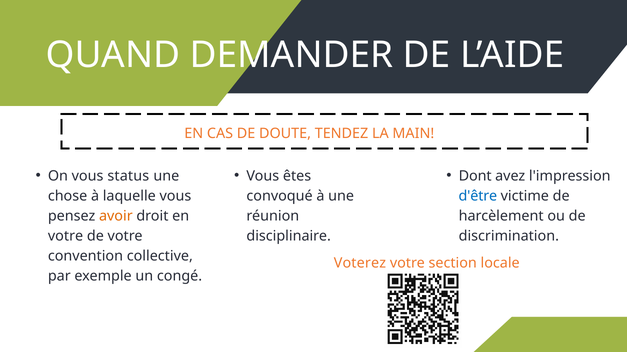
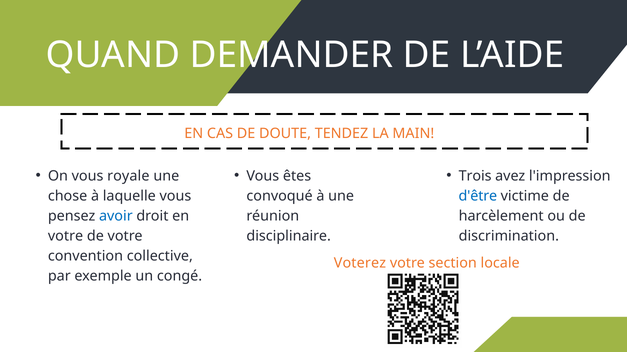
status: status -> royale (128, 176)
Dont: Dont -> Trois (475, 176)
avoir colour: orange -> blue (116, 216)
